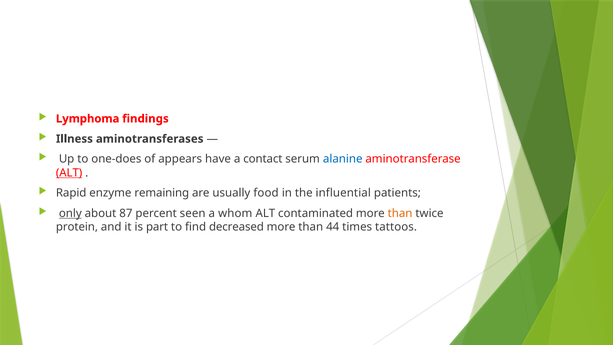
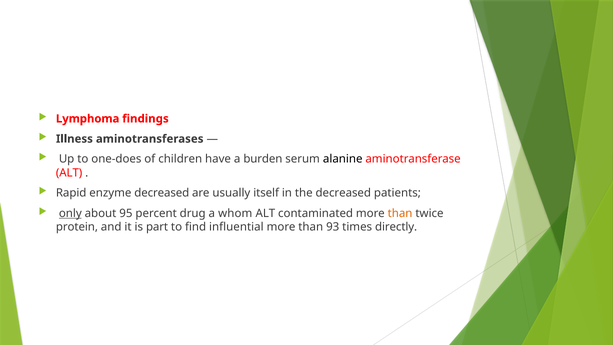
appears: appears -> children (180, 159)
contact: contact -> burden (263, 159)
alanine colour: blue -> black (343, 159)
ALT underline: present -> none (69, 173)
enzyme remaining: remaining -> decreased (162, 193)
food: food -> itself (266, 193)
the influential: influential -> decreased (343, 193)
87: 87 -> 95 (126, 213)
seen: seen -> drug (193, 213)
decreased: decreased -> influential (236, 227)
44: 44 -> 93 (333, 227)
tattoos: tattoos -> directly (396, 227)
